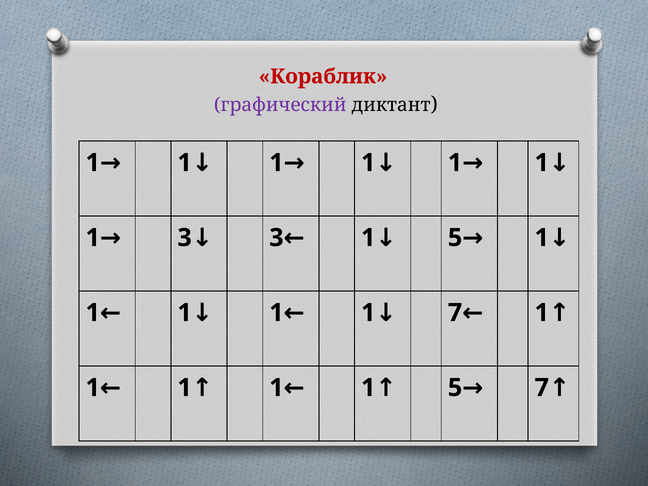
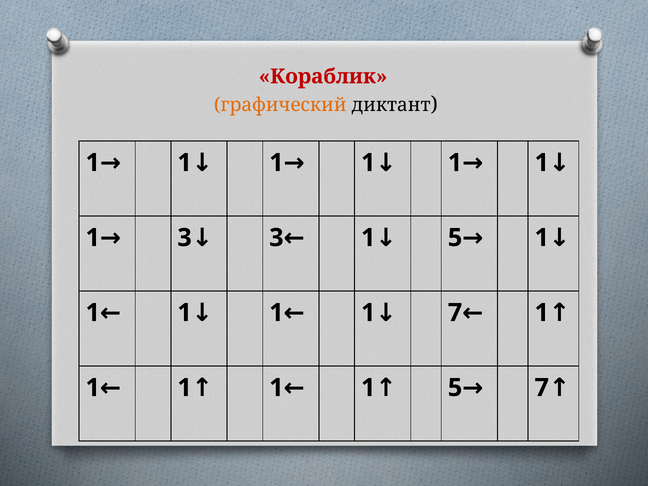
графический colour: purple -> orange (280, 105)
